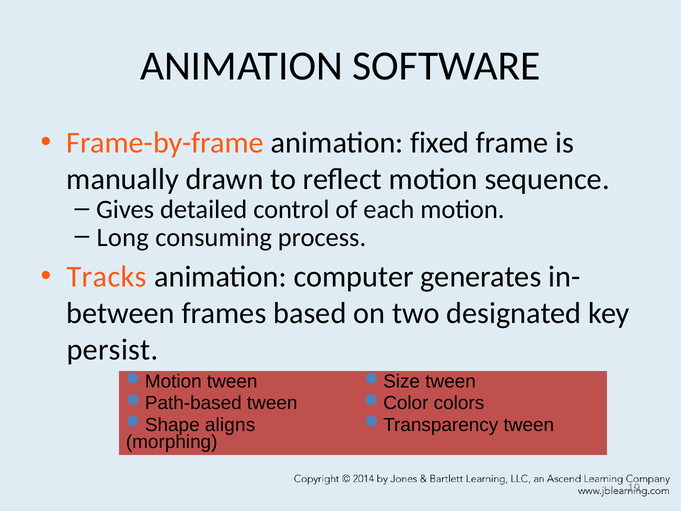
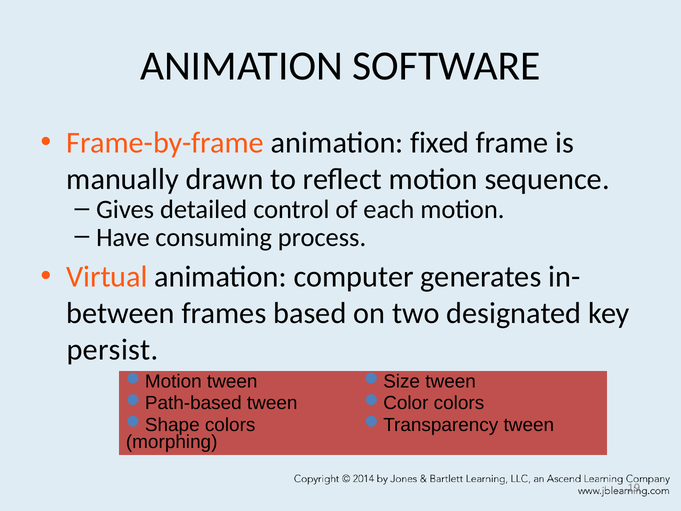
Long: Long -> Have (123, 237)
Tracks: Tracks -> Virtual (107, 277)
aligns: aligns -> colors (230, 425)
